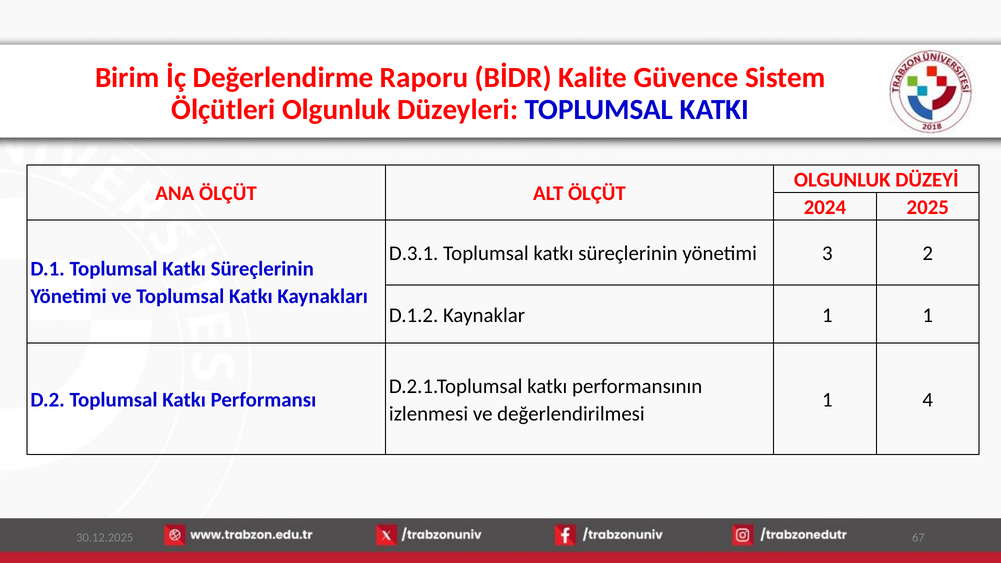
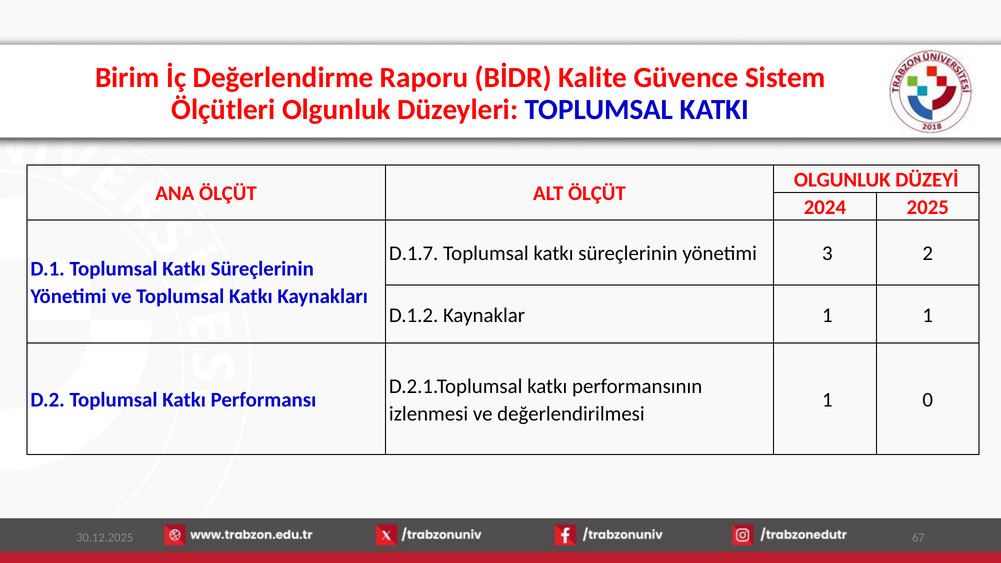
D.3.1: D.3.1 -> D.1.7 (414, 254)
4: 4 -> 0 (928, 400)
